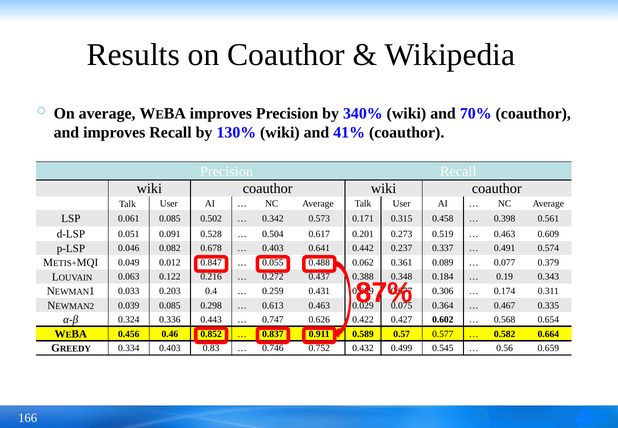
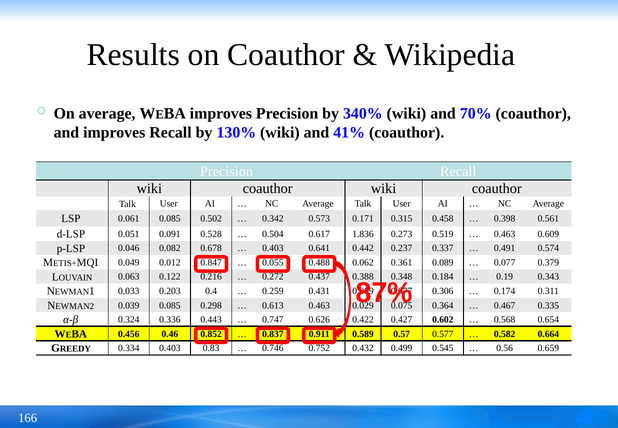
0.201: 0.201 -> 1.836 (363, 234)
